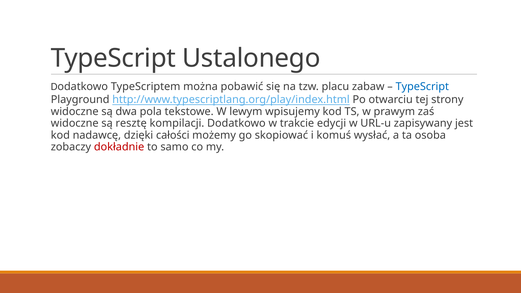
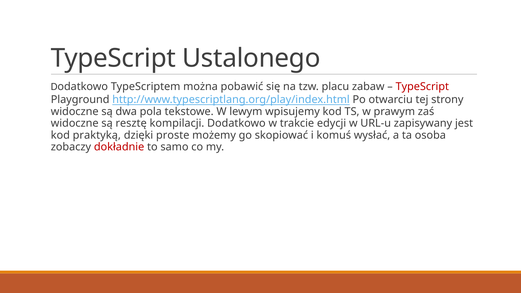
TypeScript colour: blue -> red (422, 87)
nadawcę: nadawcę -> praktyką (97, 135)
całości: całości -> proste (173, 135)
